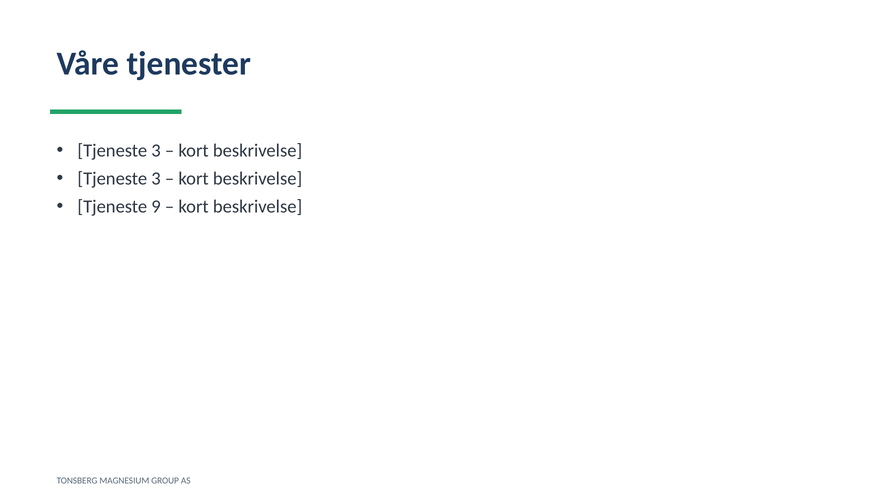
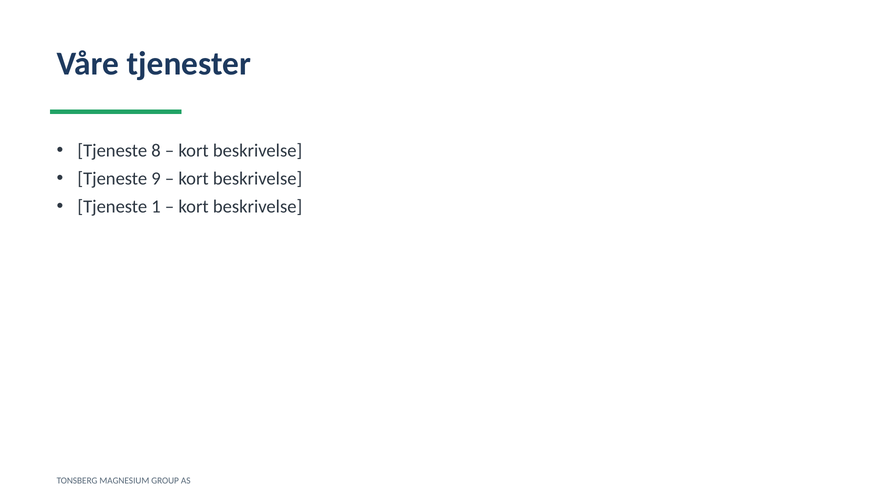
3: 3 -> 8 (156, 151)
3: 3 -> 9 (156, 179)
9: 9 -> 1 (156, 206)
